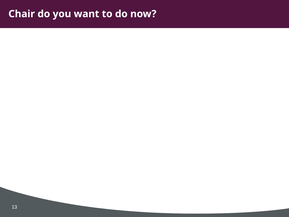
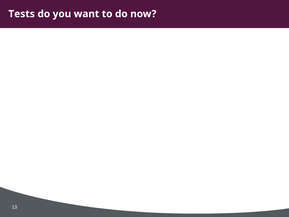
Chair: Chair -> Tests (22, 14)
